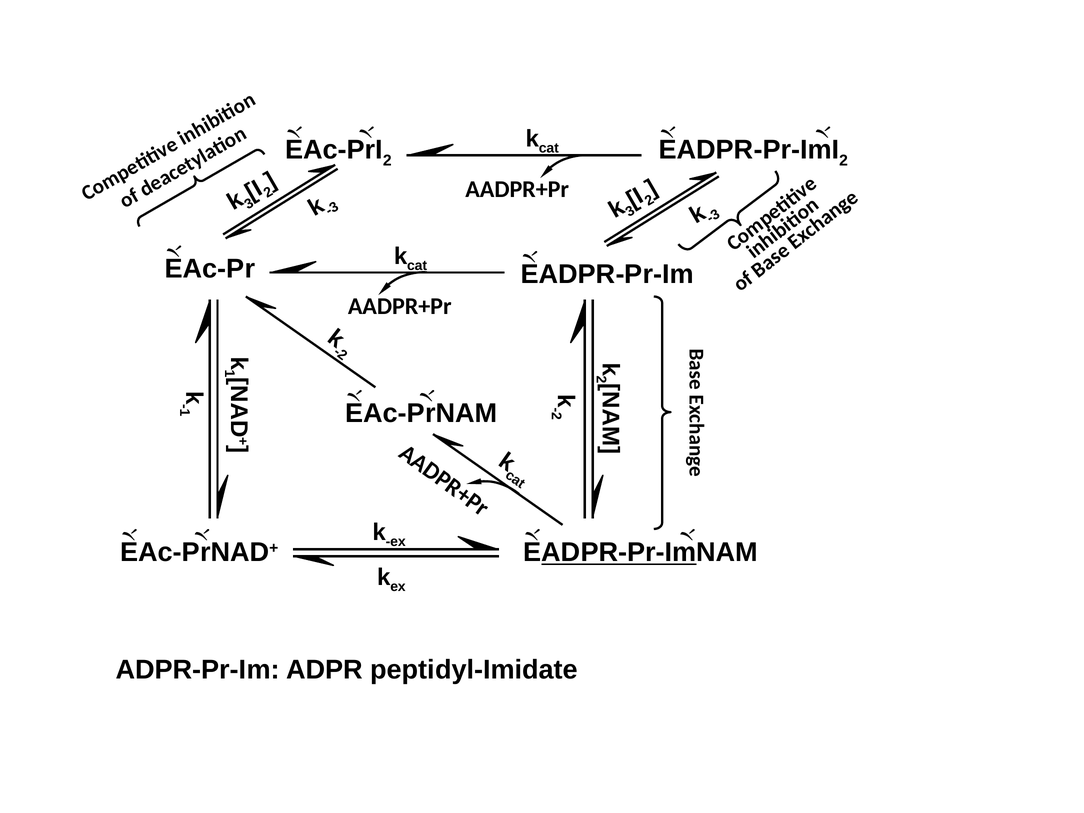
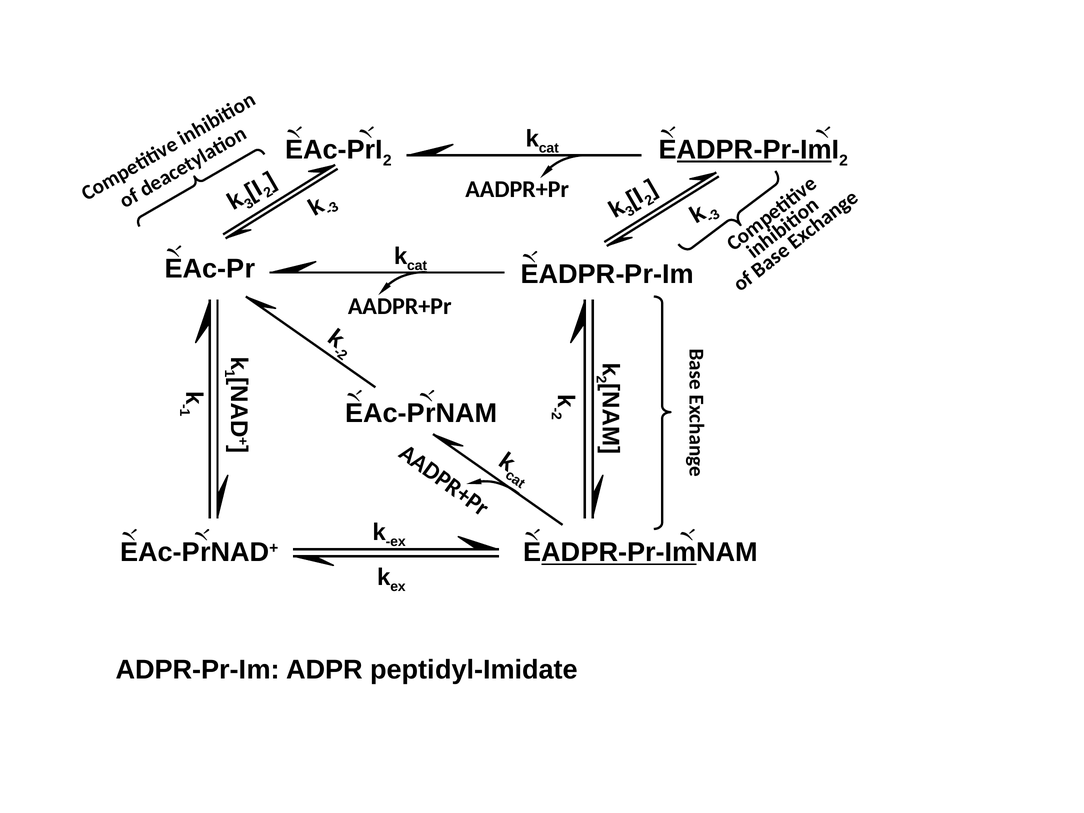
ADPR-Pr-Im underline: none -> present (754, 150)
